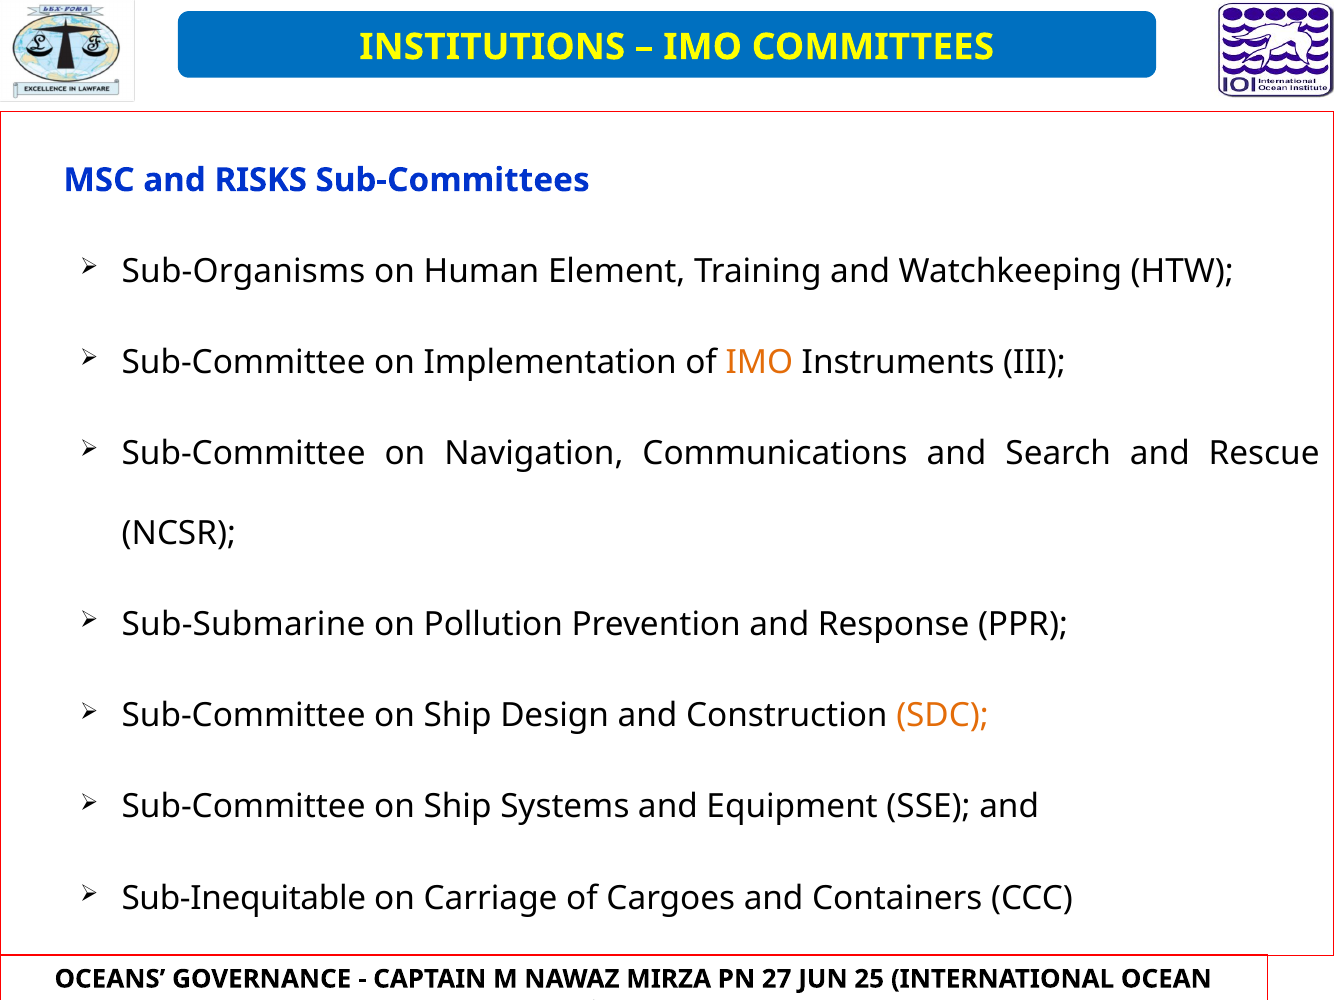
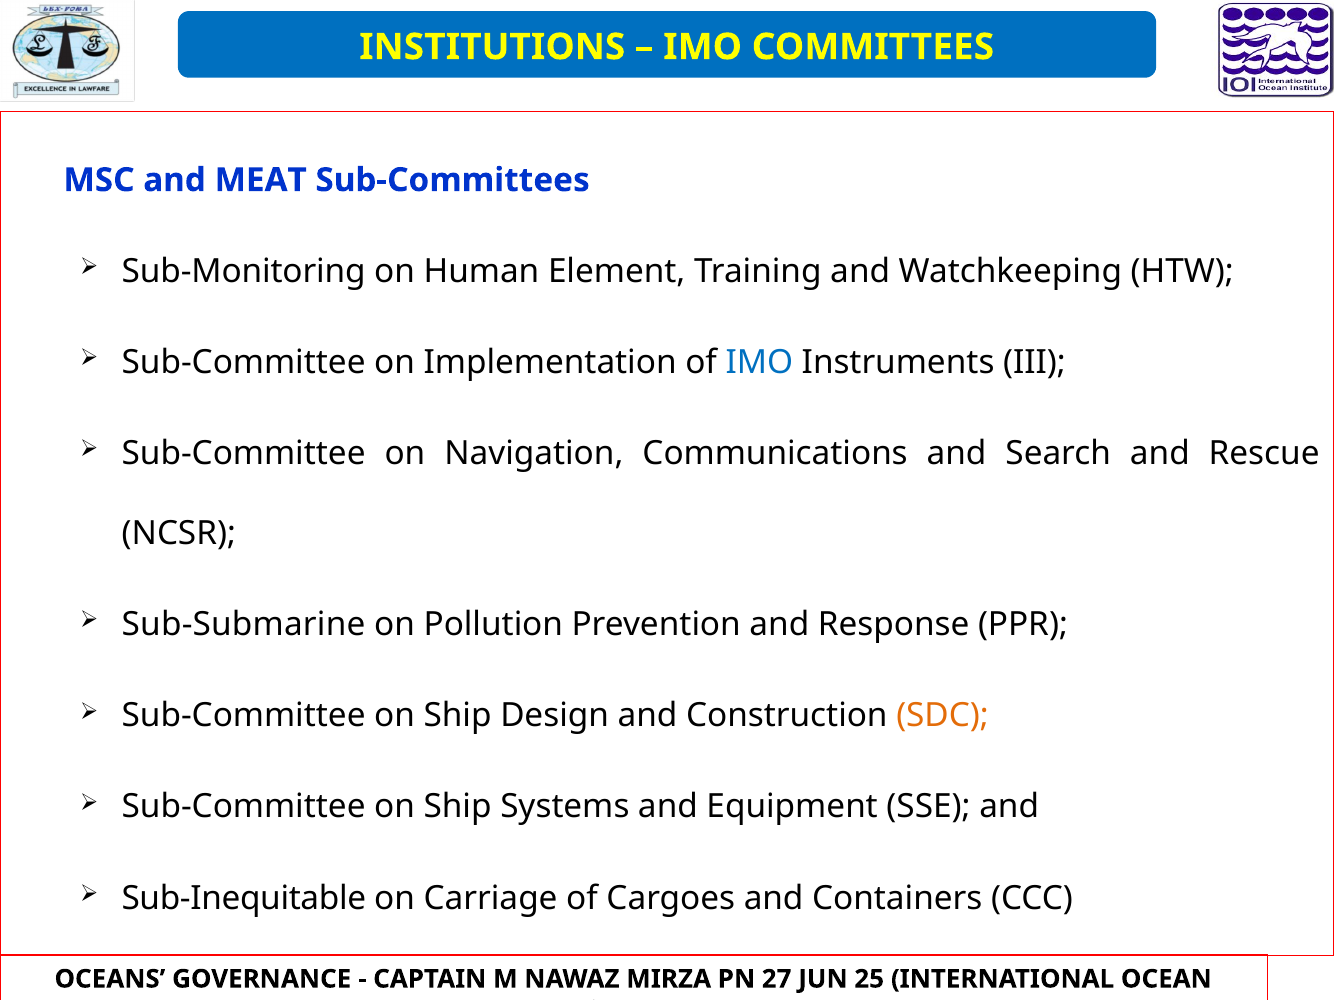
RISKS: RISKS -> MEAT (261, 180)
Sub-Organisms: Sub-Organisms -> Sub-Monitoring (244, 271)
IMO colour: orange -> blue (759, 363)
